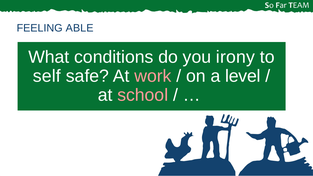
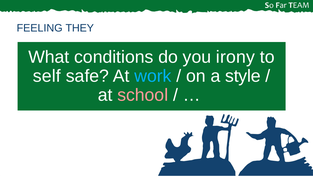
ABLE: ABLE -> THEY (80, 28)
work colour: pink -> light blue (153, 76)
level: level -> style (243, 76)
